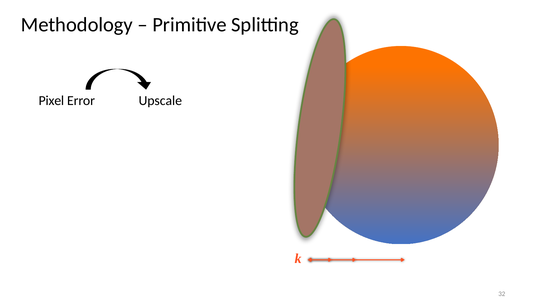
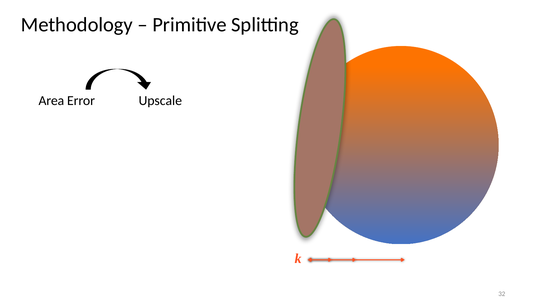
Pixel: Pixel -> Area (51, 101)
